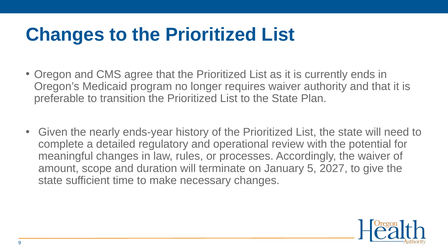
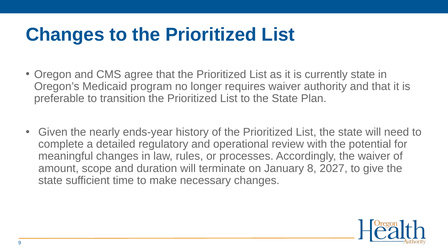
currently ends: ends -> state (363, 74)
5: 5 -> 8 (312, 168)
